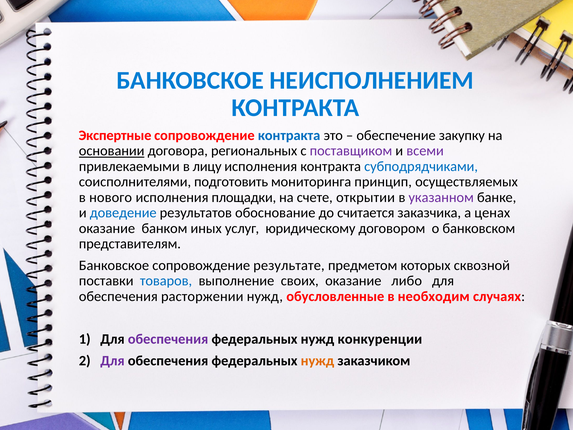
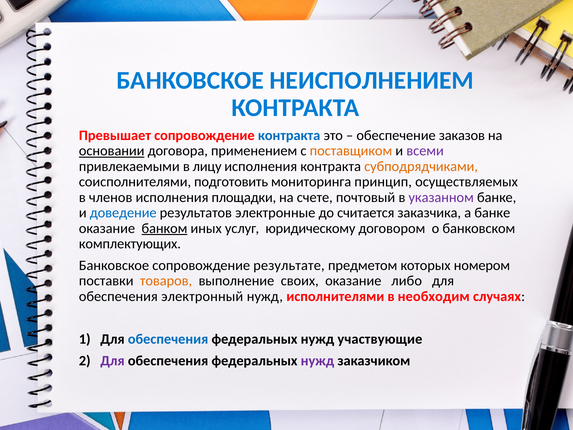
Экспертные: Экспертные -> Превышает (115, 135)
закупку: закупку -> заказов (462, 135)
региональных: региональных -> применением (254, 151)
поставщиком colour: purple -> orange (351, 151)
субподрядчиками colour: blue -> orange (421, 166)
нового: нового -> членов (111, 197)
открытии: открытии -> почтовый (366, 197)
обоснование: обоснование -> электронные (275, 213)
а ценах: ценах -> банке (492, 213)
банком underline: none -> present (164, 228)
представителям: представителям -> комплектующих (130, 244)
сквозной: сквозной -> номером (482, 265)
товаров colour: blue -> orange (166, 281)
расторжении: расторжении -> электронный (202, 296)
обусловленные: обусловленные -> исполнителями (335, 296)
обеспечения colour: purple -> blue (168, 339)
конкуренции: конкуренции -> участвующие (380, 339)
нужд colour: orange -> purple (317, 360)
